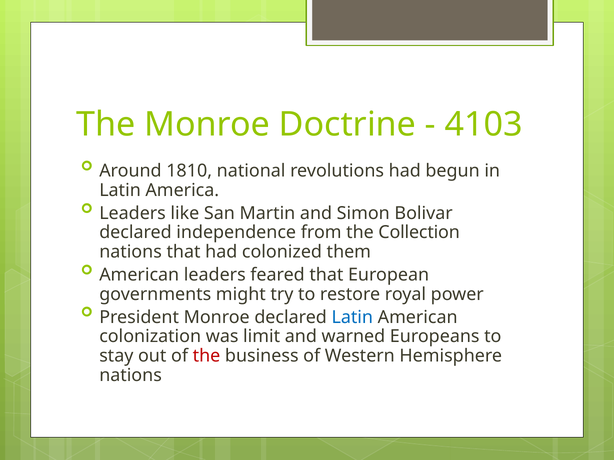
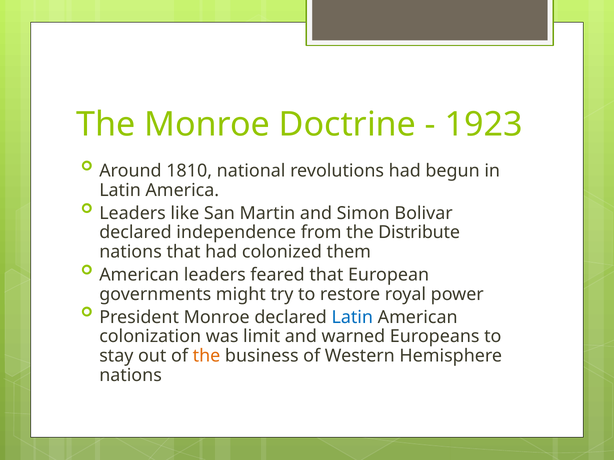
4103: 4103 -> 1923 (484, 125)
Collection: Collection -> Distribute (419, 233)
the colour: red -> orange (207, 356)
